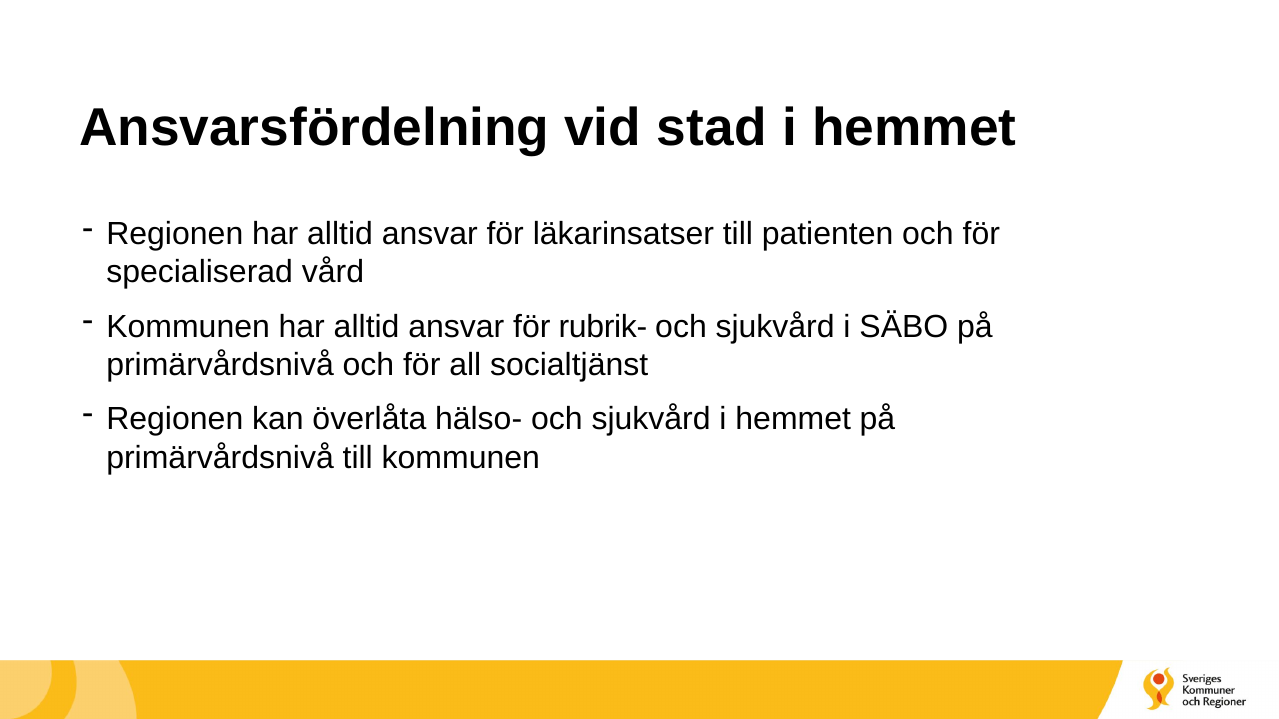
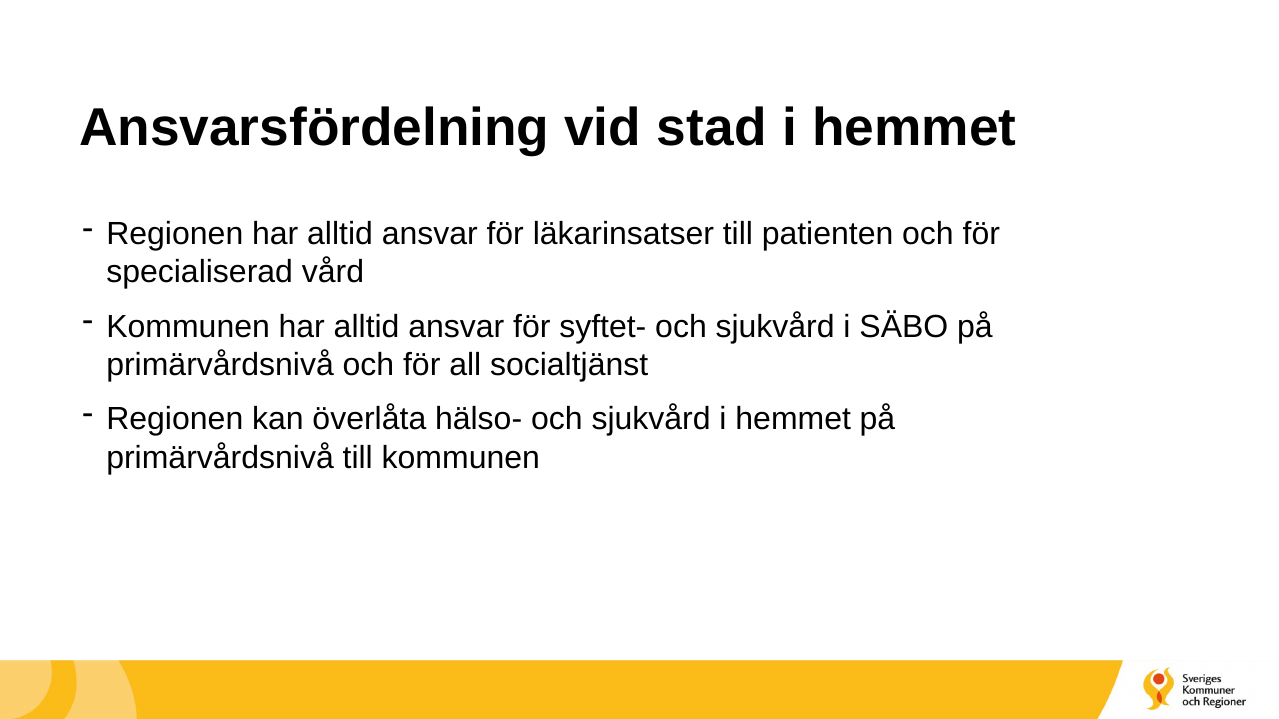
rubrik-: rubrik- -> syftet- (603, 327)
